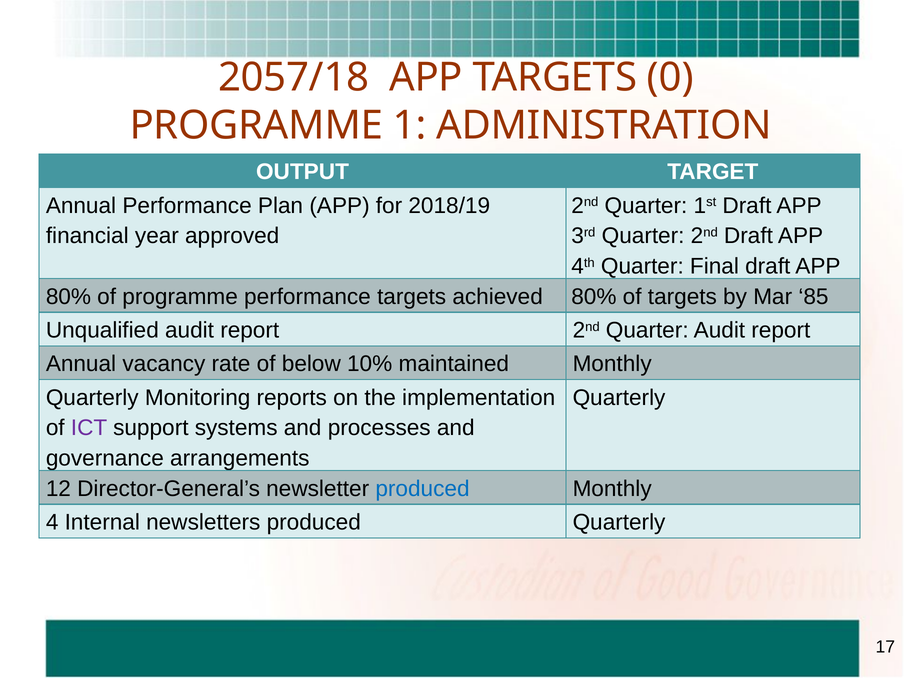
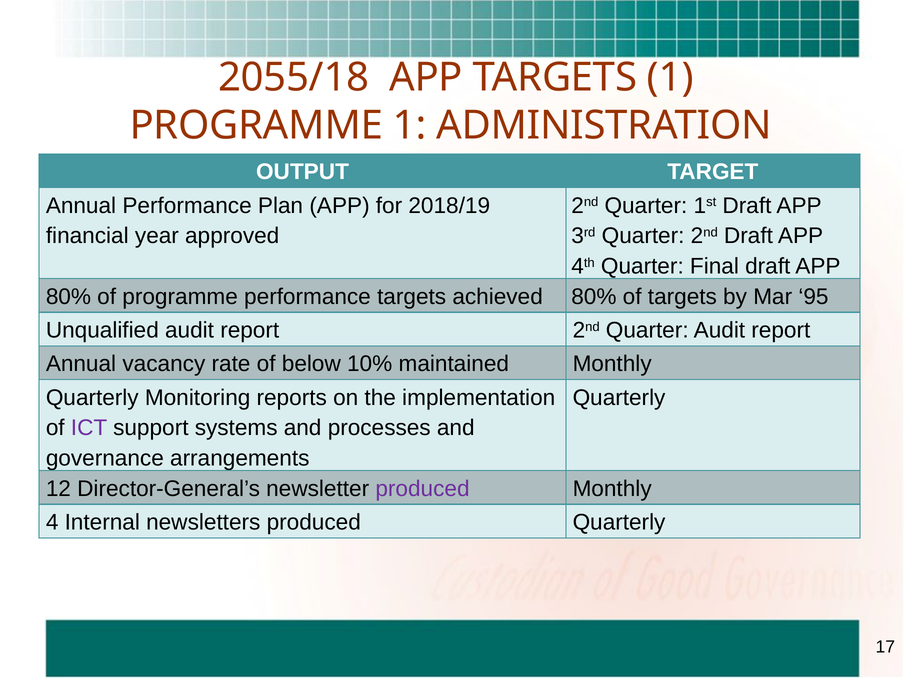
2057/18: 2057/18 -> 2055/18 (294, 77)
TARGETS 0: 0 -> 1 (670, 77)
85: 85 -> 95 (813, 297)
produced colour: blue -> purple (422, 489)
